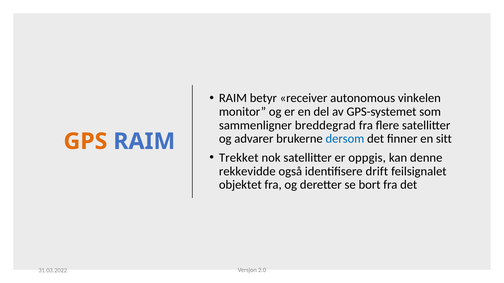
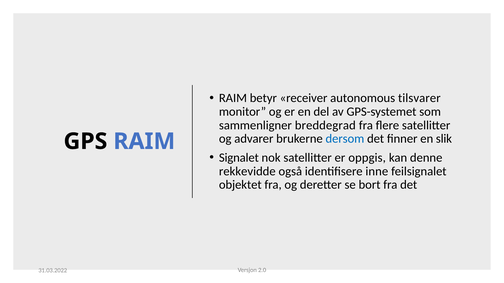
vinkelen: vinkelen -> tilsvarer (419, 98)
sitt: sitt -> slik (444, 139)
GPS colour: orange -> black (85, 142)
Trekket: Trekket -> Signalet (239, 158)
drift: drift -> inne (377, 171)
